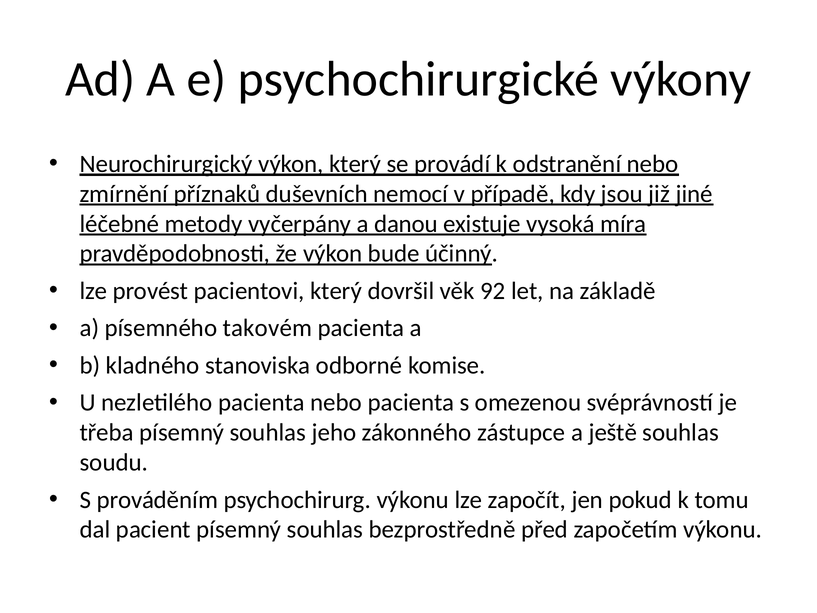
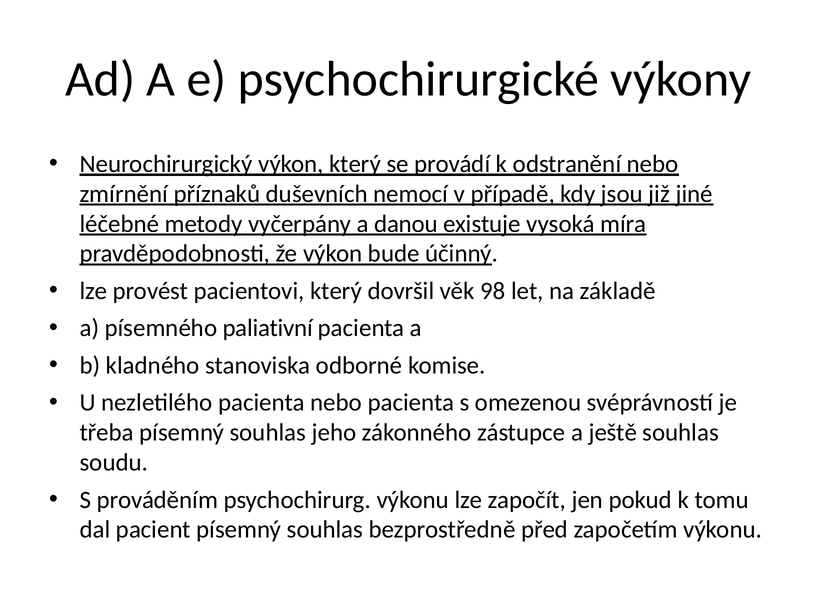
92: 92 -> 98 (493, 291)
takovém: takovém -> paliativní (268, 328)
